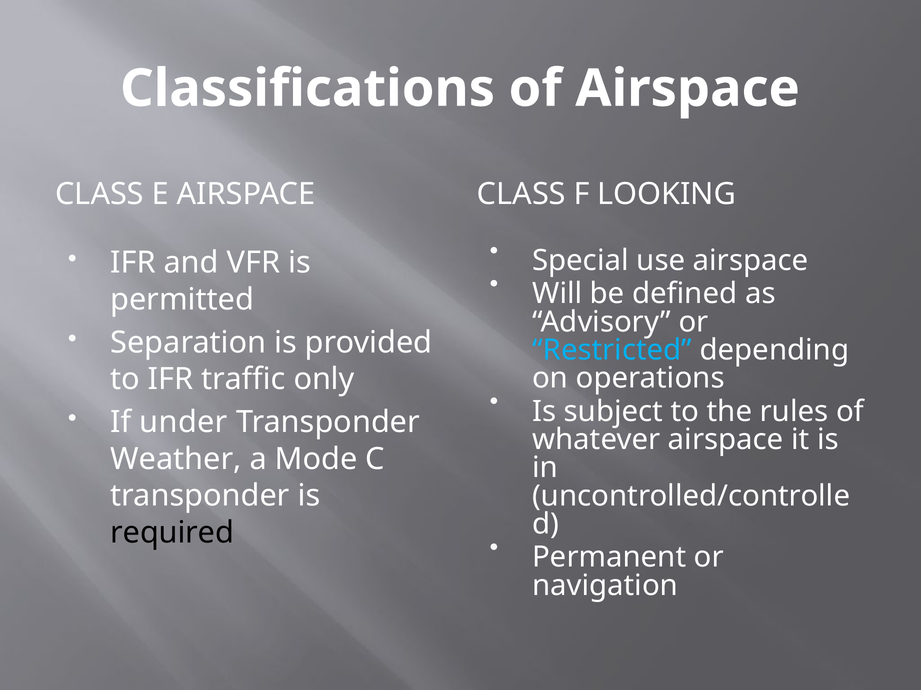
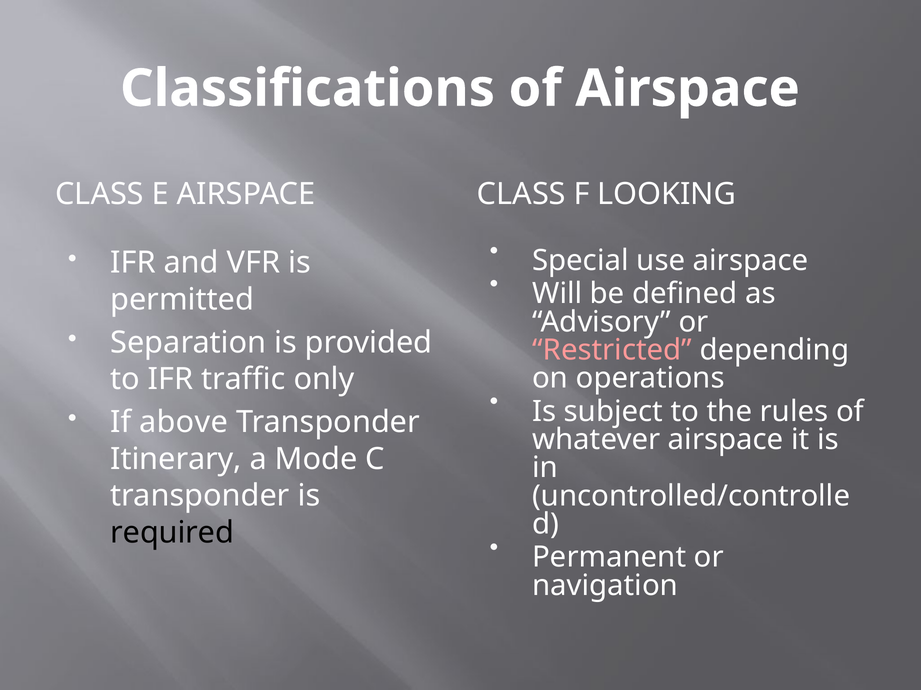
Restricted colour: light blue -> pink (612, 351)
under: under -> above (184, 423)
Weather: Weather -> Itinerary (176, 460)
